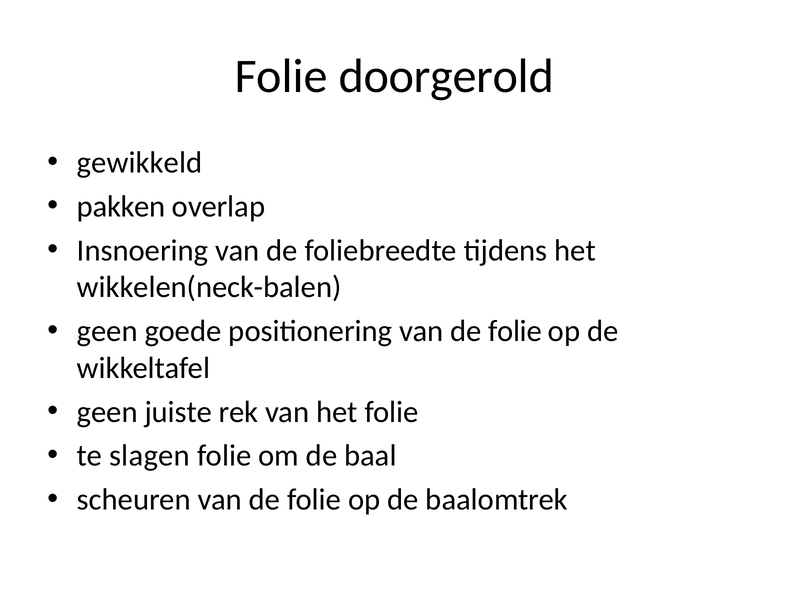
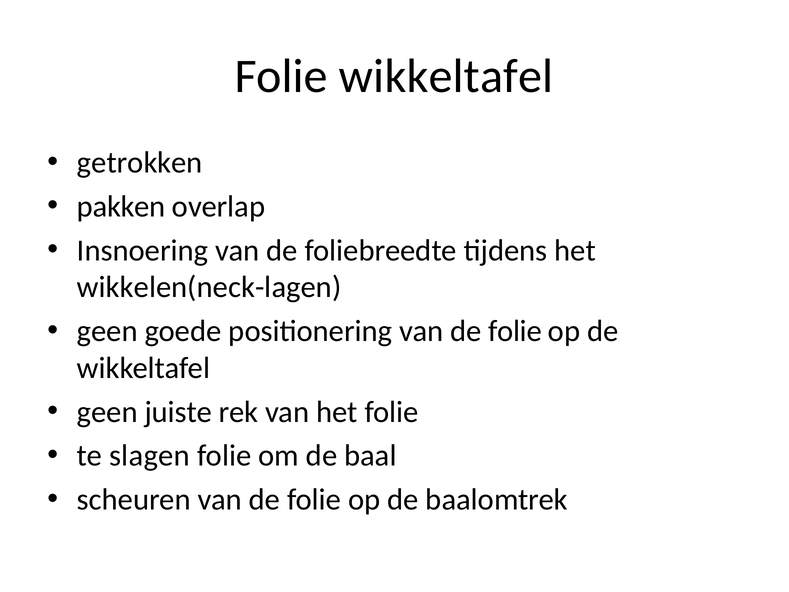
Folie doorgerold: doorgerold -> wikkeltafel (446, 76)
gewikkeld: gewikkeld -> getrokken (140, 163)
wikkelen(neck-balen: wikkelen(neck-balen -> wikkelen(neck-lagen (209, 287)
